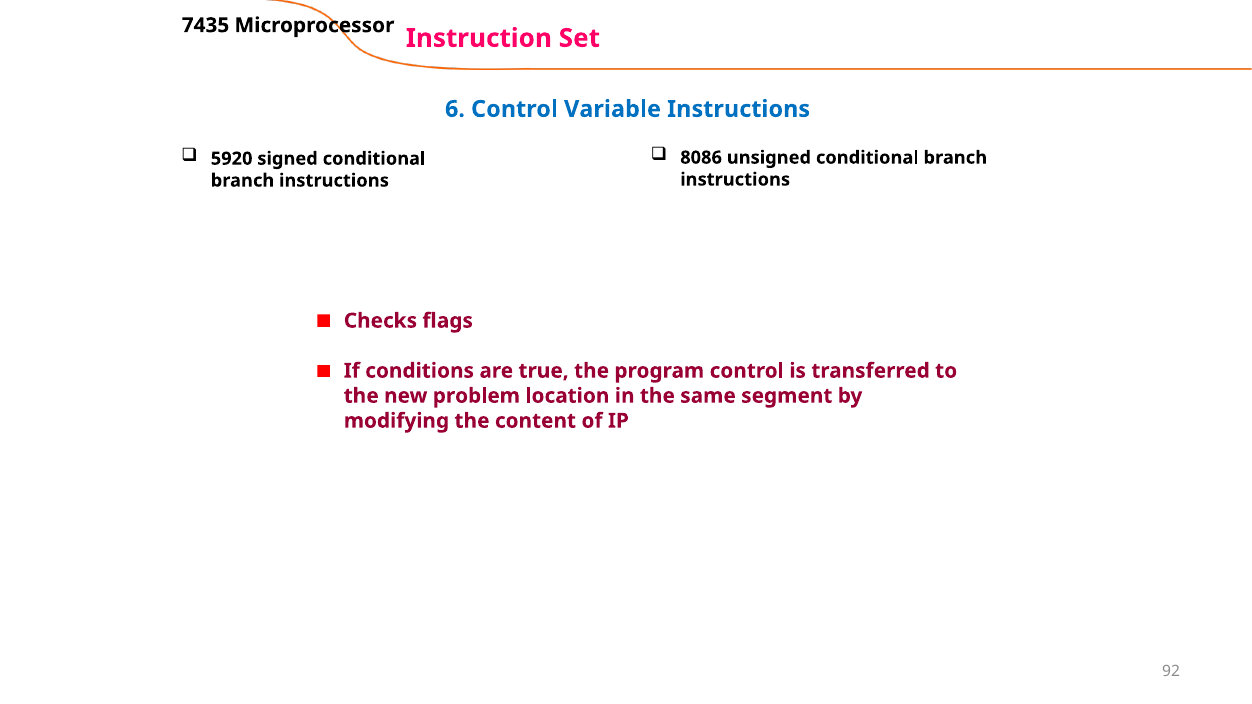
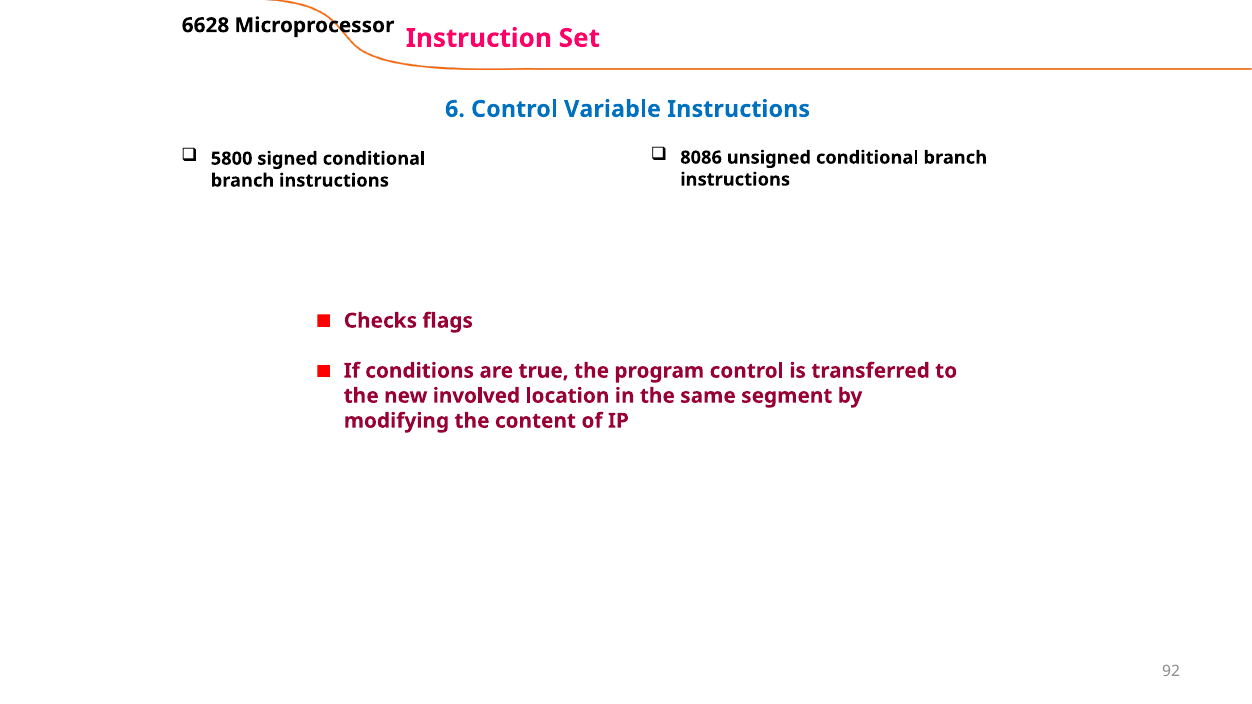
7435: 7435 -> 6628 (205, 25)
5920: 5920 -> 5800 (232, 159)
problem: problem -> involved (476, 396)
